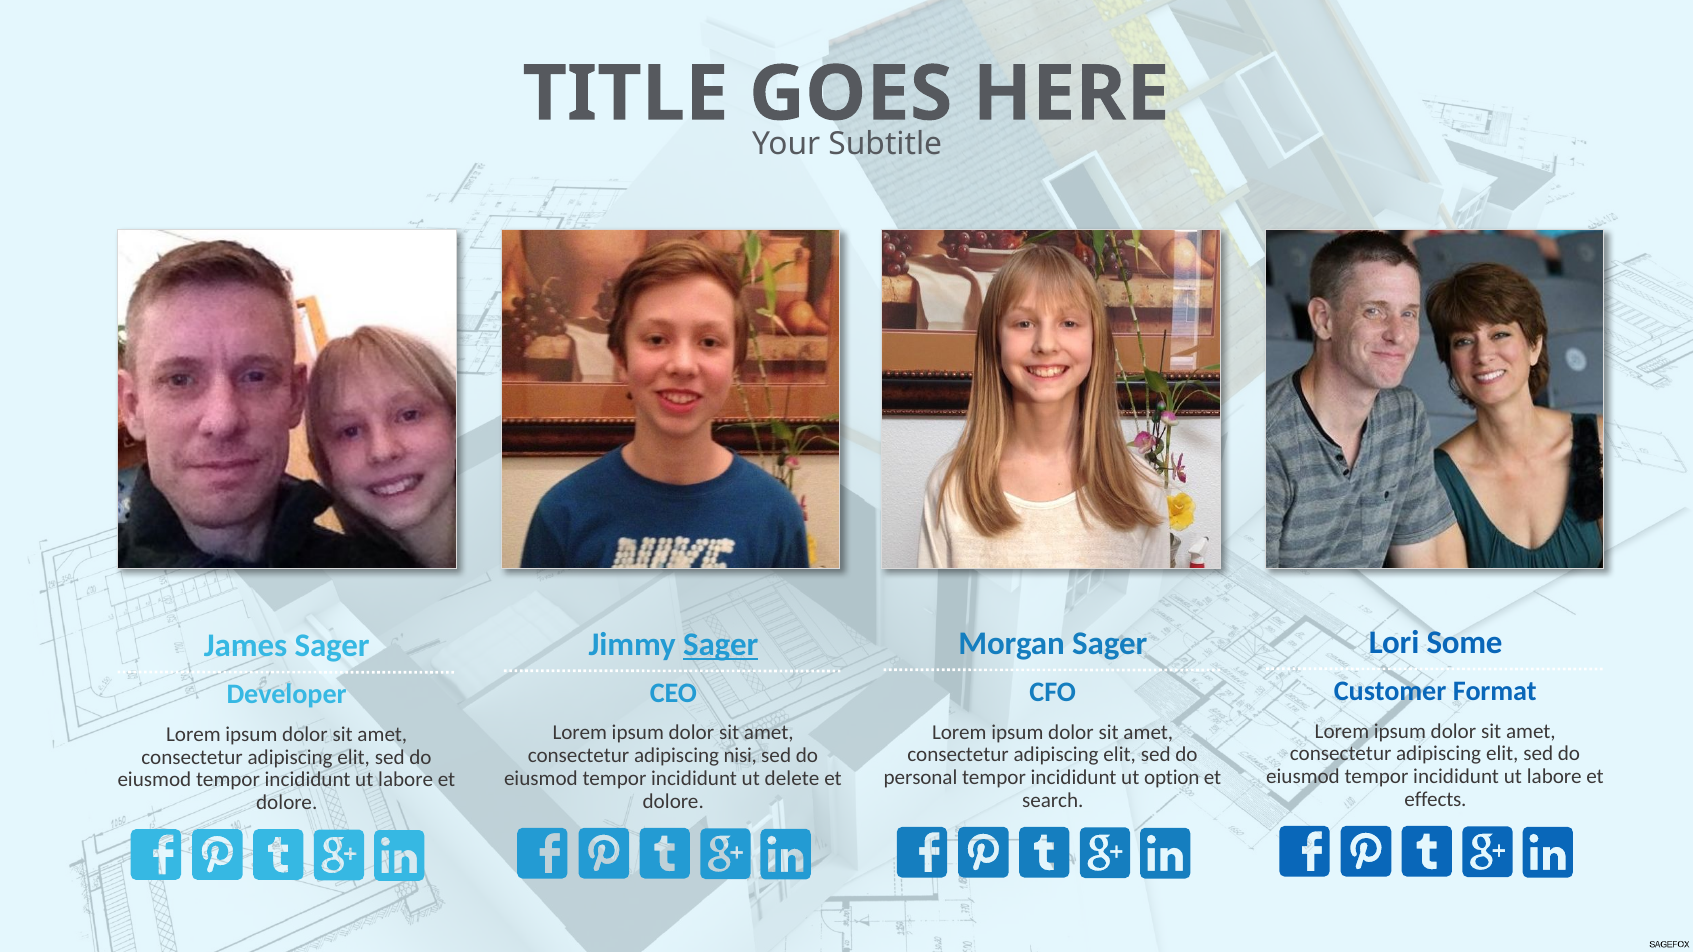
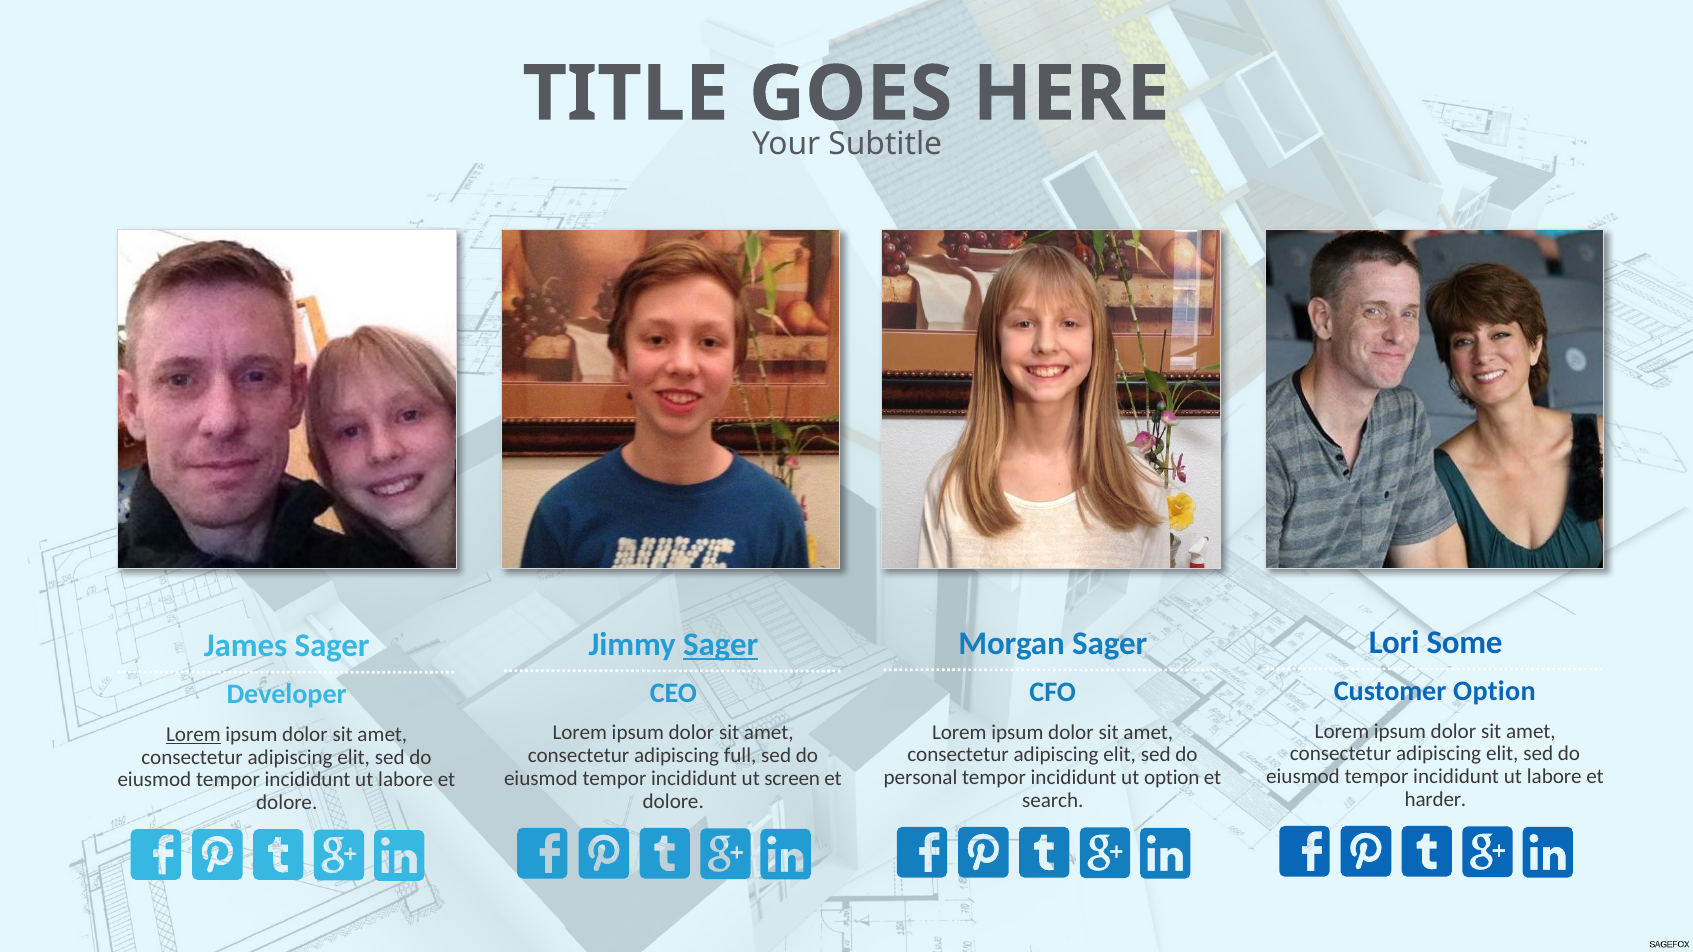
Customer Format: Format -> Option (1494, 692)
Lorem underline: none -> present (193, 735)
nisi: nisi -> full (740, 756)
delete: delete -> screen (792, 779)
effects: effects -> harder (1435, 800)
